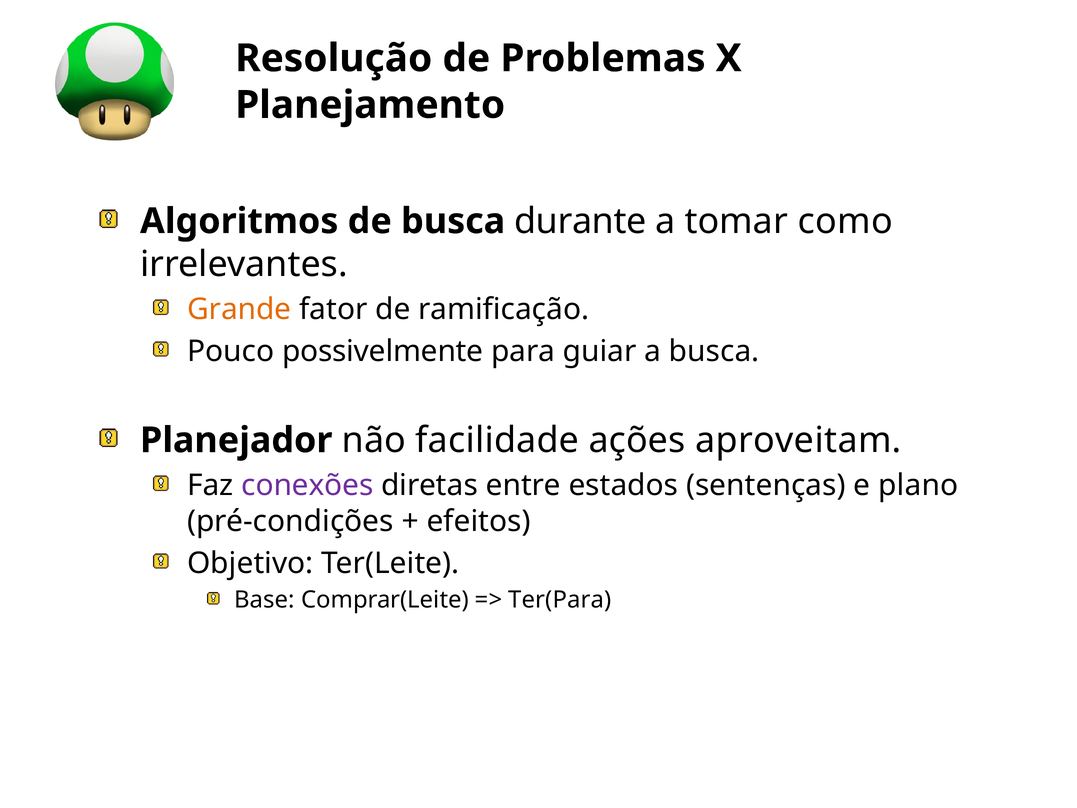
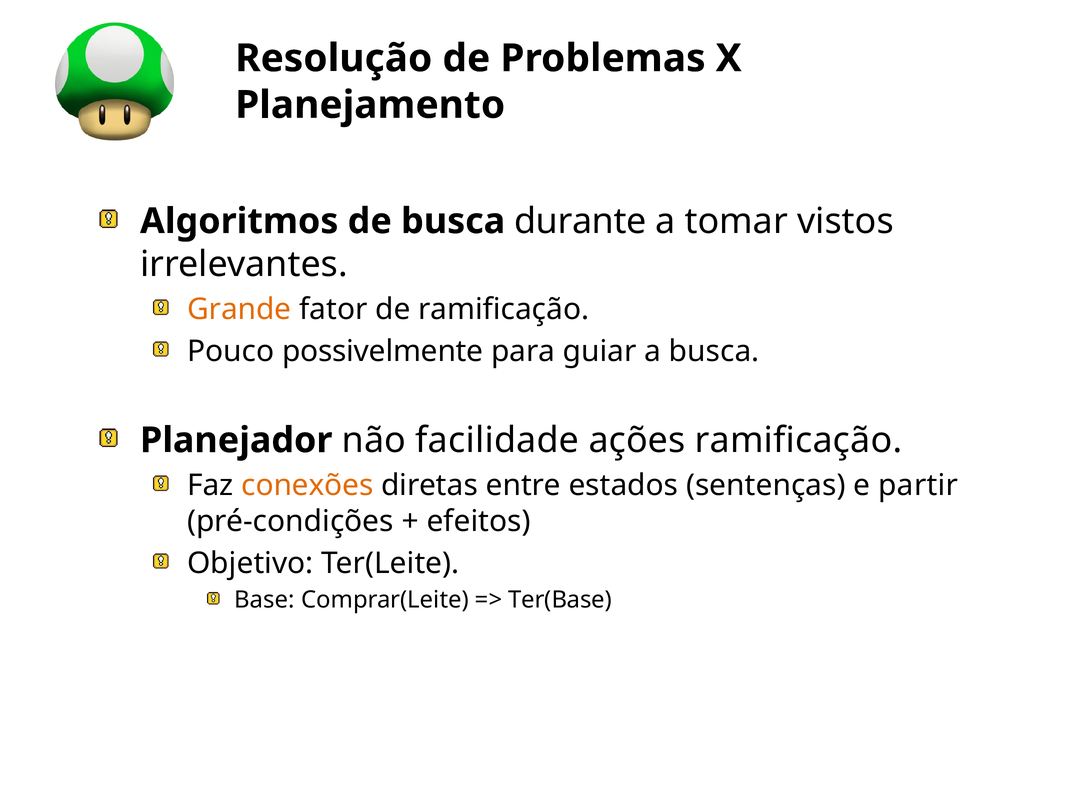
como: como -> vistos (845, 221)
ações aproveitam: aproveitam -> ramificação (798, 440)
conexões colour: purple -> orange (307, 485)
plano: plano -> partir (918, 485)
Ter(Para: Ter(Para -> Ter(Base (560, 600)
